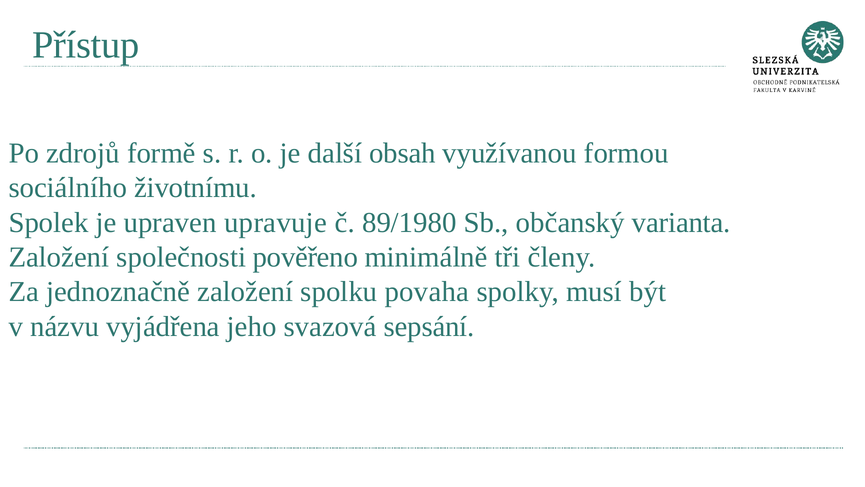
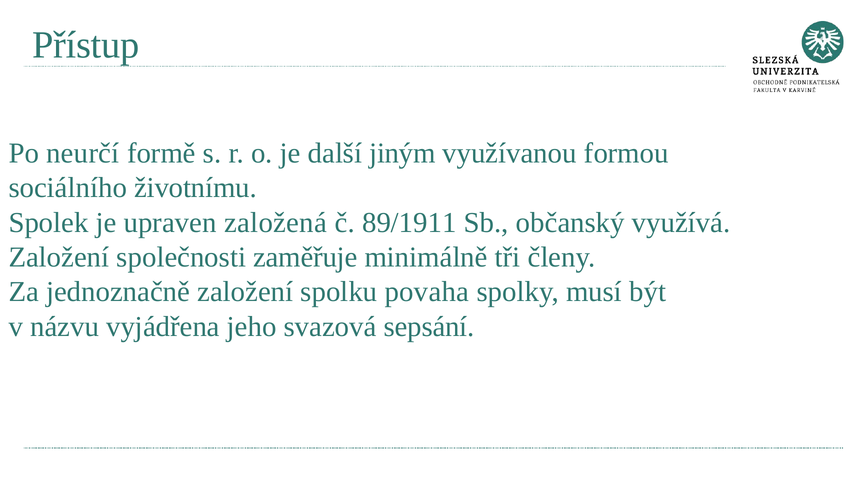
zdrojů: zdrojů -> neurčí (83, 153)
obsah: obsah -> jiným (402, 153)
upravuje: upravuje -> založená (276, 222)
89/1980: 89/1980 -> 89/1911 (409, 222)
varianta: varianta -> využívá (681, 222)
pověřeno: pověřeno -> zaměřuje (305, 257)
